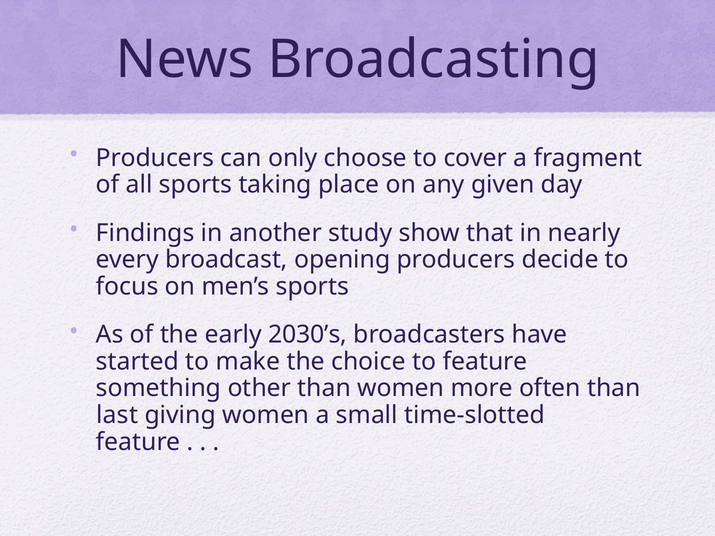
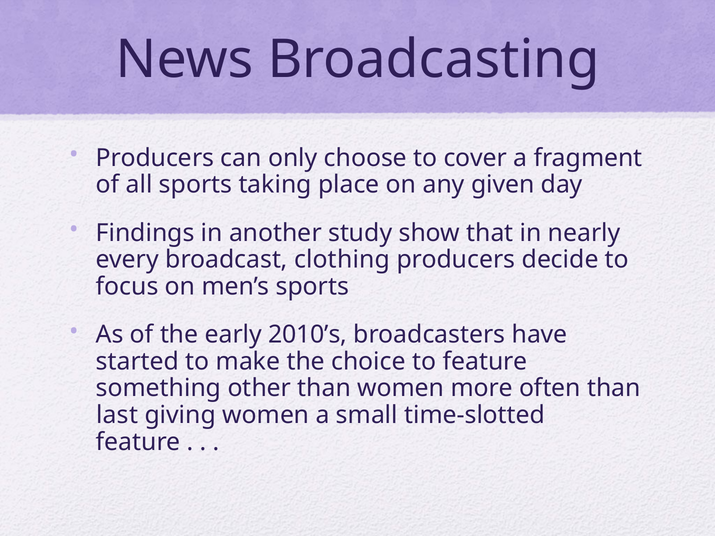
opening: opening -> clothing (342, 260)
2030’s: 2030’s -> 2010’s (308, 335)
